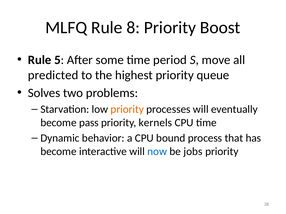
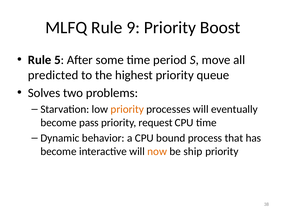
8: 8 -> 9 (133, 28)
kernels: kernels -> request (156, 123)
now colour: blue -> orange (157, 152)
jobs: jobs -> ship (193, 152)
